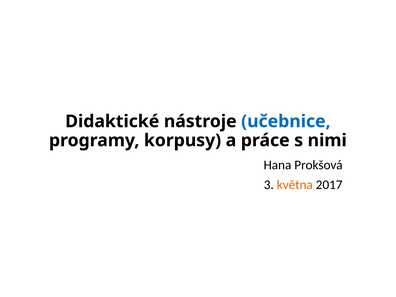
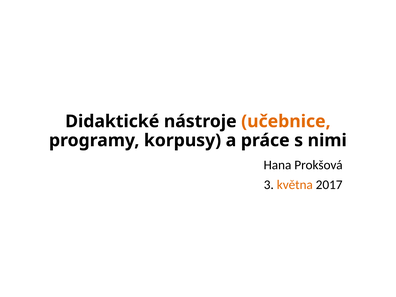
učebnice colour: blue -> orange (286, 121)
